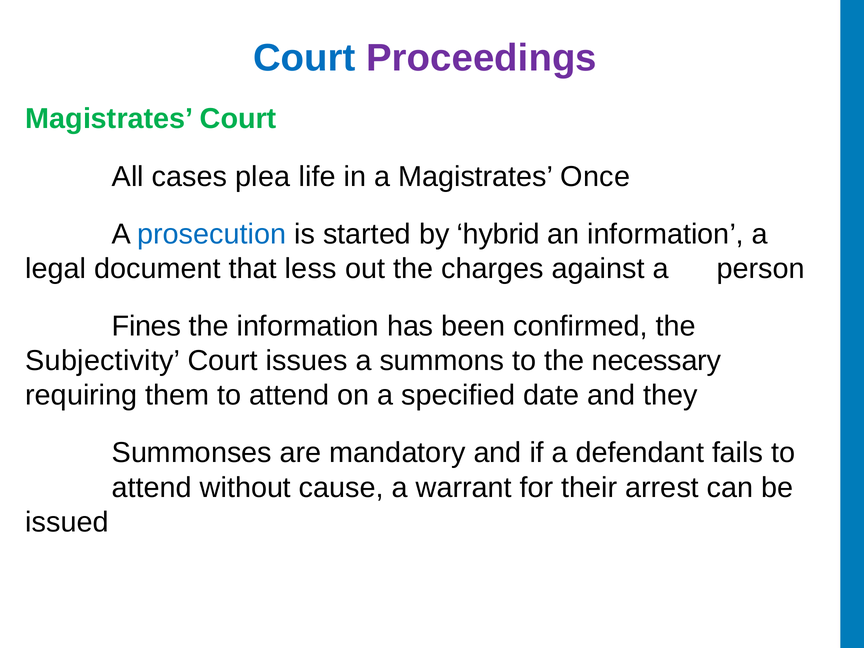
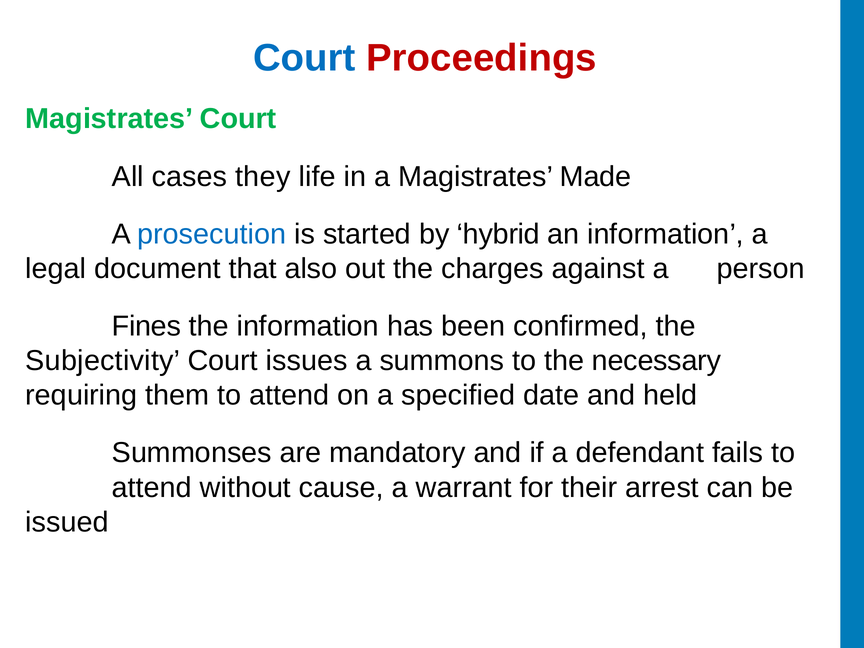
Proceedings colour: purple -> red (482, 58)
plea: plea -> they (263, 177)
Once: Once -> Made (595, 177)
less: less -> also (311, 269)
they: they -> held (670, 395)
